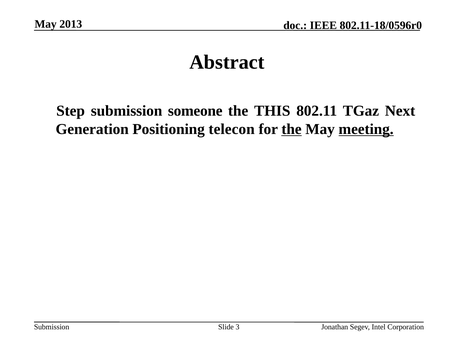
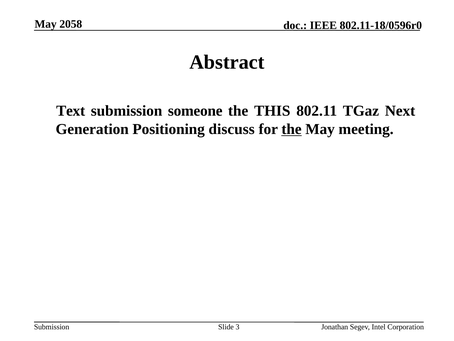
2013: 2013 -> 2058 (71, 24)
Step: Step -> Text (71, 111)
telecon: telecon -> discuss (232, 129)
meeting underline: present -> none (366, 129)
